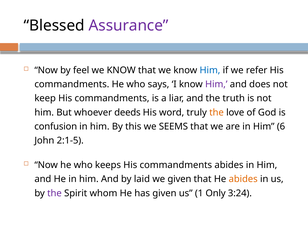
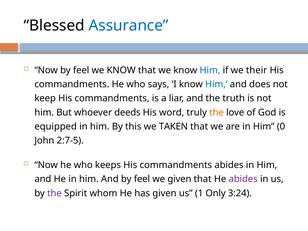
Assurance colour: purple -> blue (129, 25)
refer: refer -> their (257, 70)
Him colour: purple -> blue (216, 84)
confusion: confusion -> equipped (56, 127)
SEEMS: SEEMS -> TAKEN (173, 127)
6: 6 -> 0 (281, 127)
2:1-5: 2:1-5 -> 2:7-5 (70, 141)
And by laid: laid -> feel (142, 179)
abides colour: orange -> purple (243, 179)
